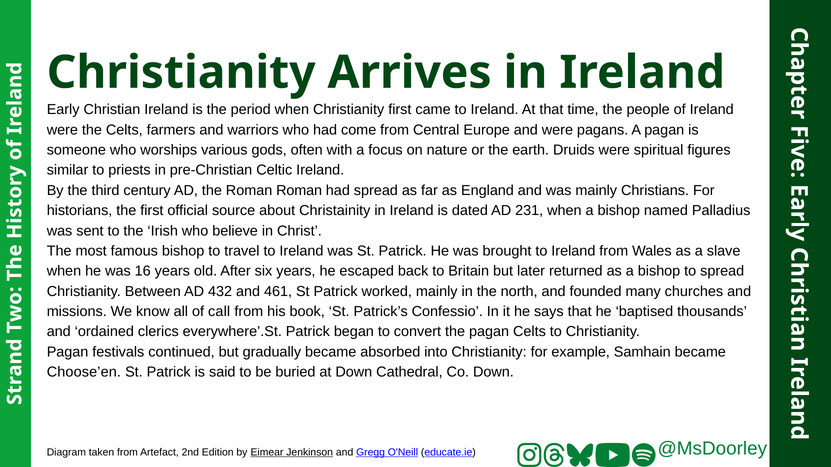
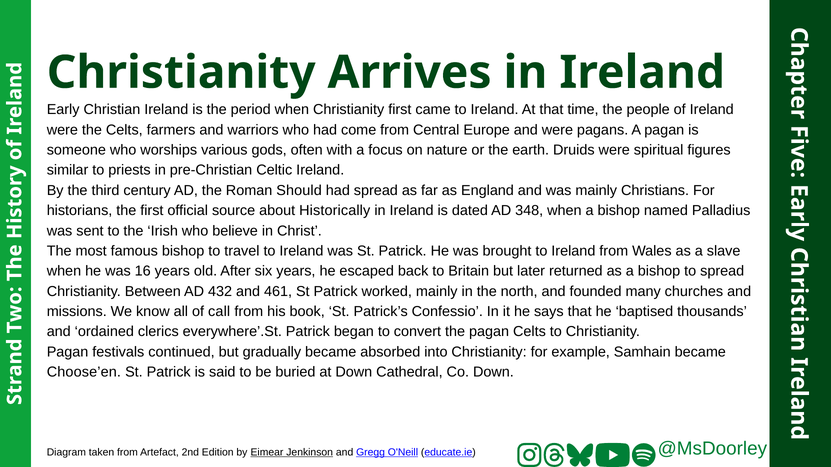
Roman Roman: Roman -> Should (299, 191)
Christainity: Christainity -> Historically (335, 211)
231: 231 -> 348 (529, 211)
